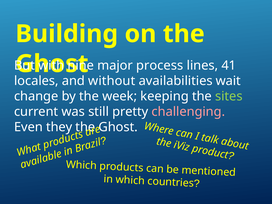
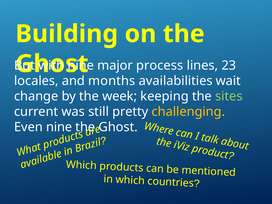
41: 41 -> 23 (229, 65)
without: without -> months (112, 81)
challenging colour: pink -> yellow (188, 112)
Even they: they -> nine (59, 127)
